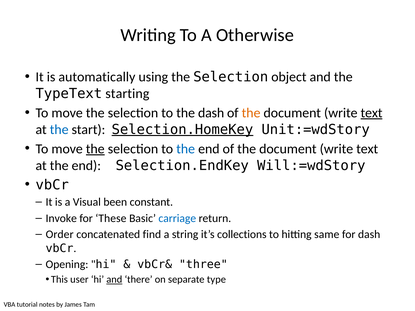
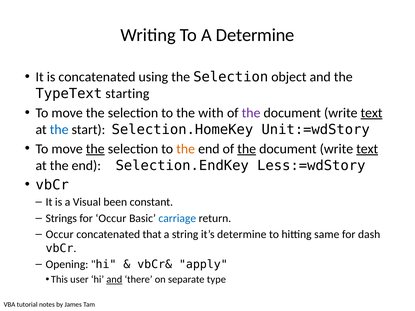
A Otherwise: Otherwise -> Determine (255, 35)
is automatically: automatically -> concatenated (97, 77)
the dash: dash -> with (211, 113)
the colour: orange -> purple (251, 113)
Selection.HomeKey underline: present -> none (182, 130)
the colour: blue -> orange (186, 149)
the underline: none -> present (247, 149)
text underline: none -> present (367, 149)
Will:=wdStory: Will:=wdStory -> Less:=wdStory (311, 166)
Invoke: Invoke -> Strings (61, 218)
for These: These -> Occur (111, 218)
Order: Order -> Occur (60, 235)
find: find -> that (152, 235)
it’s collections: collections -> determine (242, 235)
three: three -> apply (203, 265)
